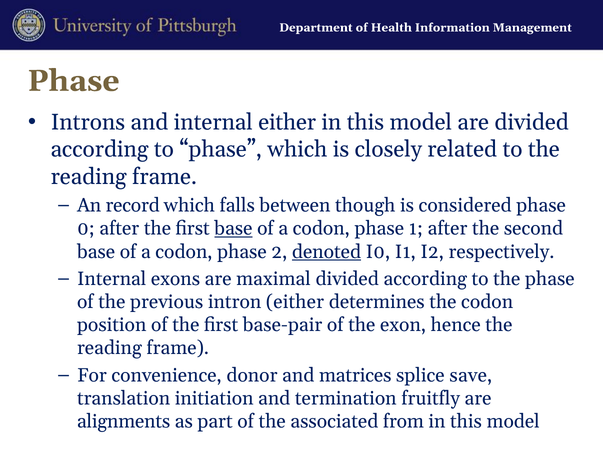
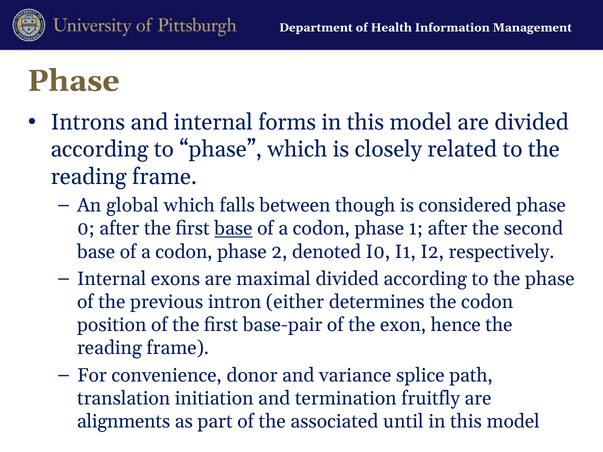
internal either: either -> forms (287, 122)
record: record -> global (132, 206)
denoted underline: present -> none (327, 252)
matrices: matrices -> variance (355, 375)
save: save -> path (471, 375)
from: from -> until (403, 422)
